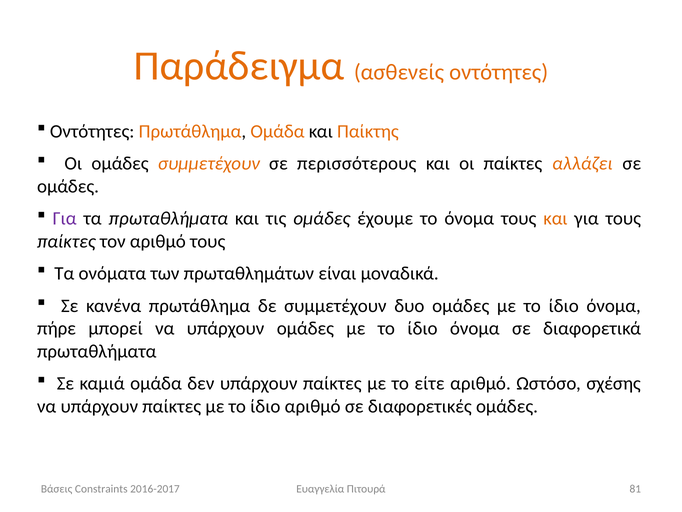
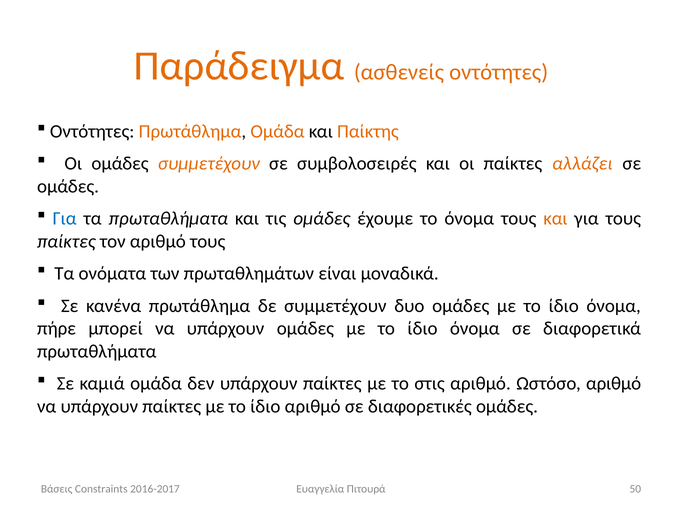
περισσότερους: περισσότερους -> συμβολοσειρές (357, 163)
Για colour: purple -> blue (65, 218)
είτε: είτε -> στις (430, 383)
Ωστόσο σχέσης: σχέσης -> αριθμό (614, 383)
81: 81 -> 50 (635, 488)
